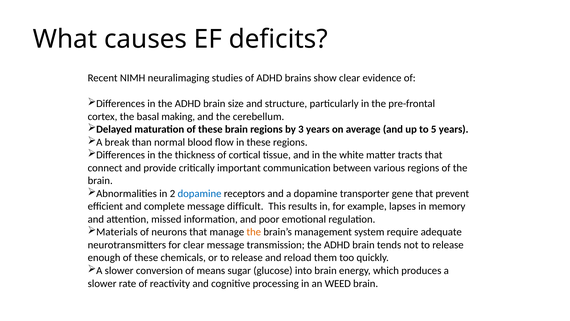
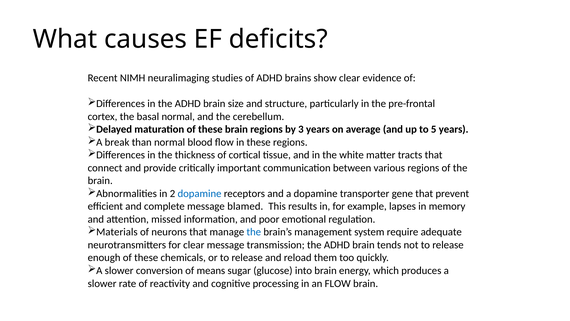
basal making: making -> normal (178, 116)
difficult: difficult -> blamed (245, 206)
the colour: orange -> blue (254, 232)
an WEED: WEED -> FLOW (338, 283)
